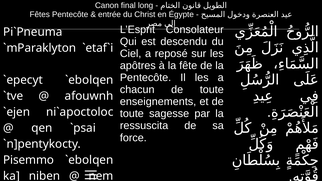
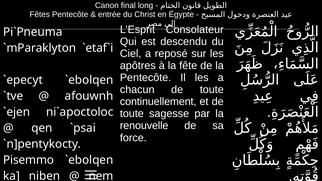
enseignements: enseignements -> continuellement (158, 102)
ressuscita: ressuscita -> renouvelle (144, 126)
